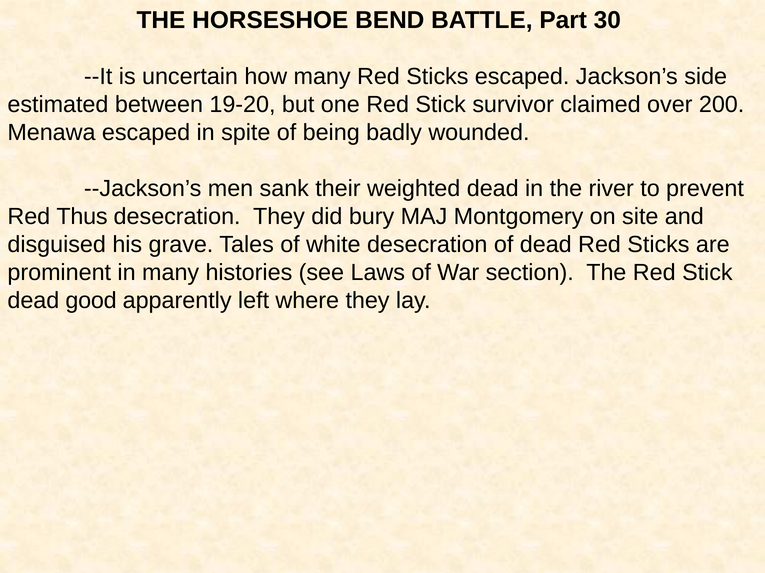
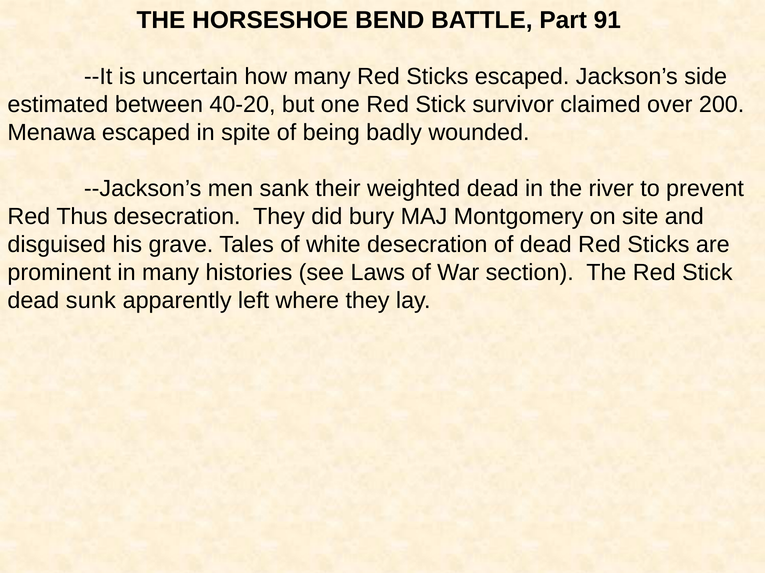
30: 30 -> 91 (607, 20)
19-20: 19-20 -> 40-20 (242, 105)
good: good -> sunk (91, 301)
